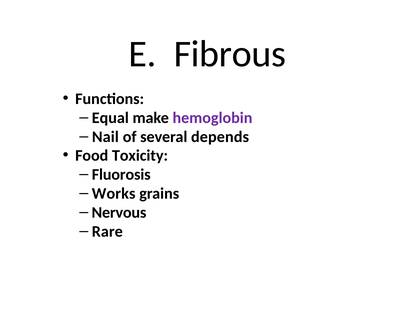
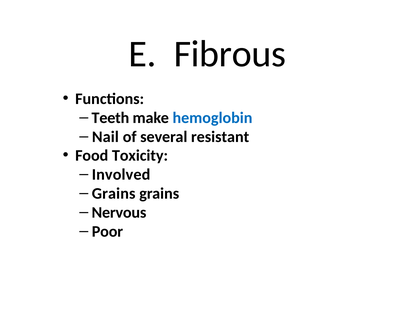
Equal: Equal -> Teeth (110, 118)
hemoglobin colour: purple -> blue (212, 118)
depends: depends -> resistant (220, 137)
Fluorosis: Fluorosis -> Involved (121, 175)
Works: Works -> Grains (114, 194)
Rare: Rare -> Poor (107, 232)
